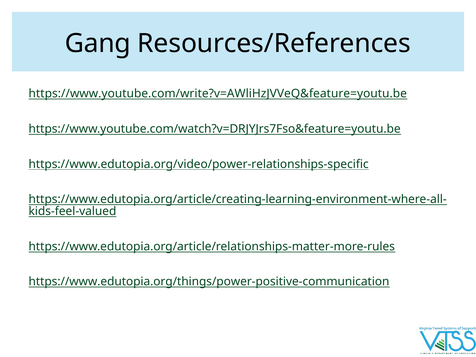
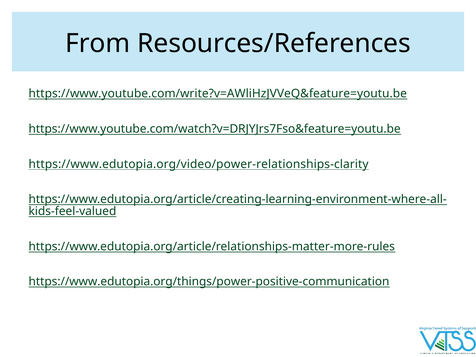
Gang: Gang -> From (98, 43)
https://www.edutopia.org/video/power-relationships-specific: https://www.edutopia.org/video/power-relationships-specific -> https://www.edutopia.org/video/power-relationships-clarity (199, 164)
